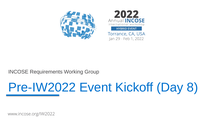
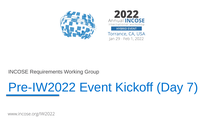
8: 8 -> 7 (192, 87)
